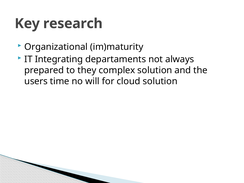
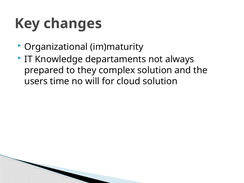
research: research -> changes (73, 24)
Integrating: Integrating -> Knowledge (59, 59)
